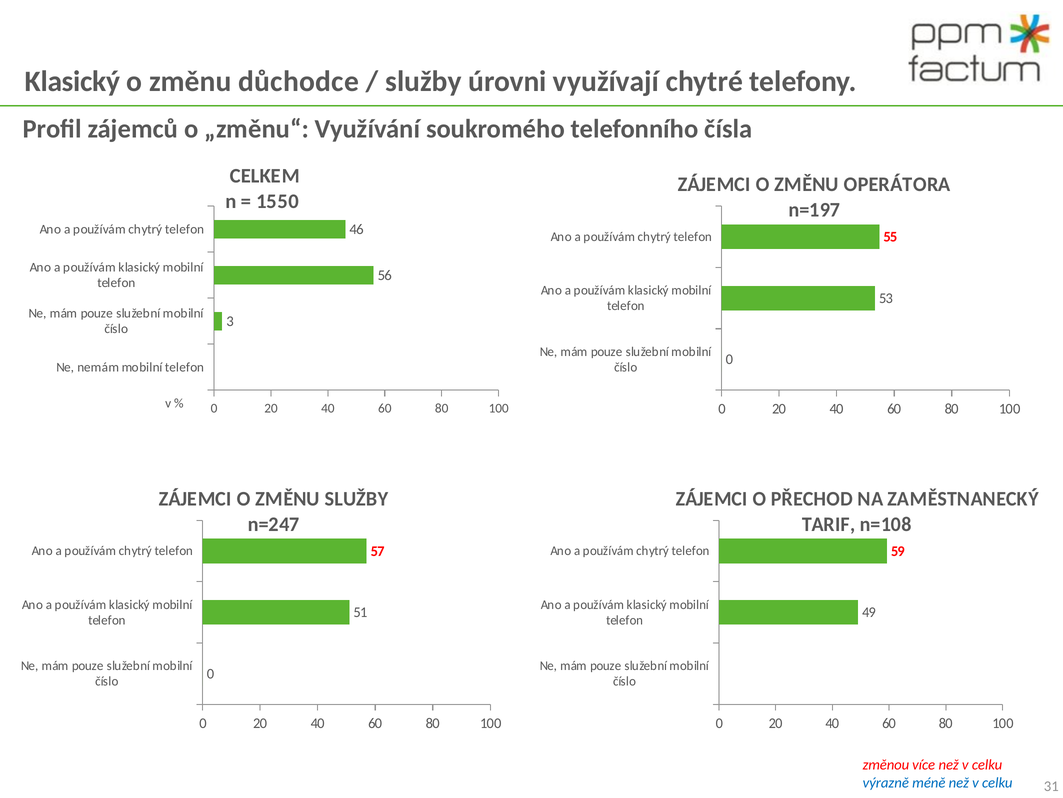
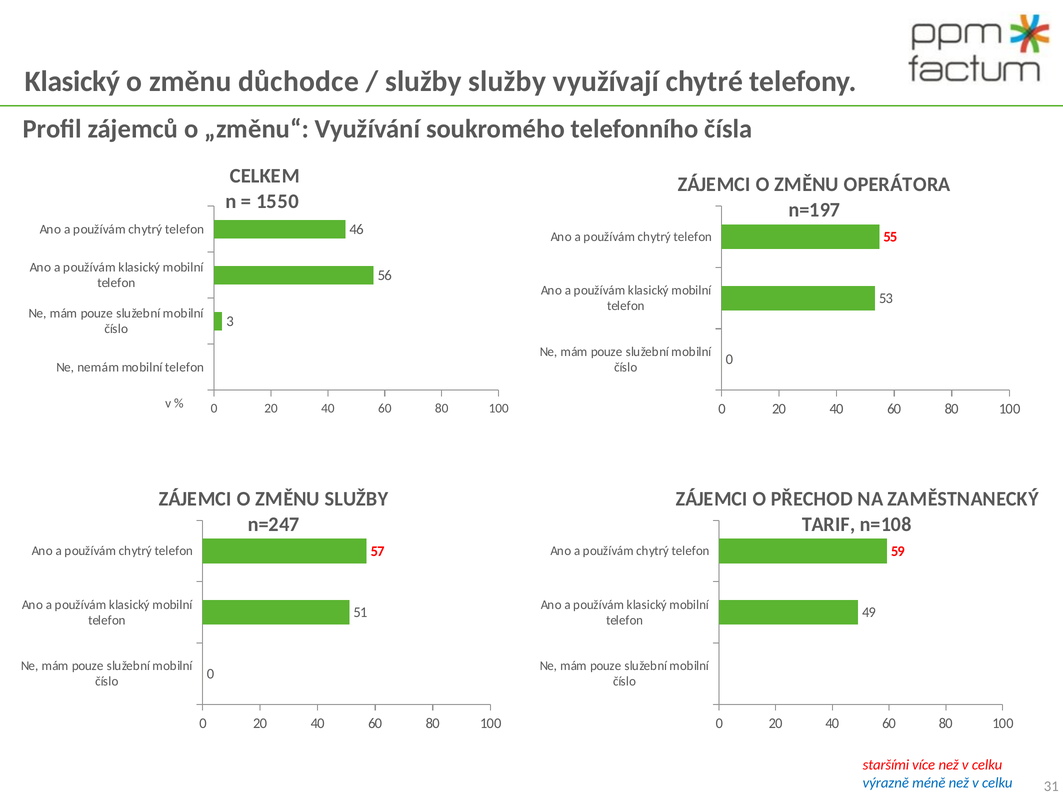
služby úrovni: úrovni -> služby (507, 82)
změnou: změnou -> staršími (886, 764)
